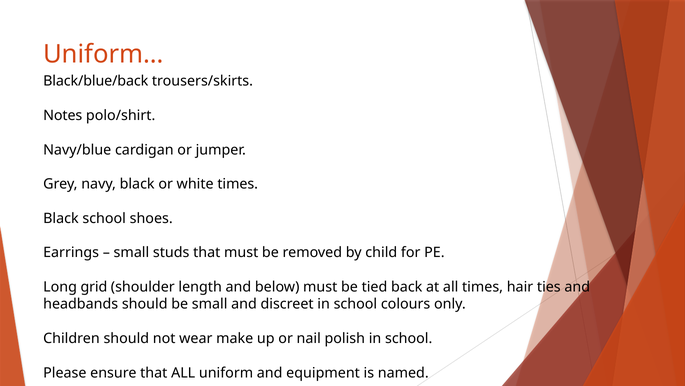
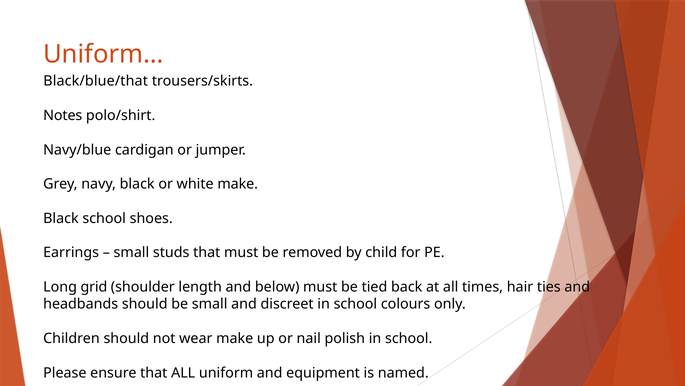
Black/blue/back: Black/blue/back -> Black/blue/that (96, 81)
white times: times -> make (238, 184)
